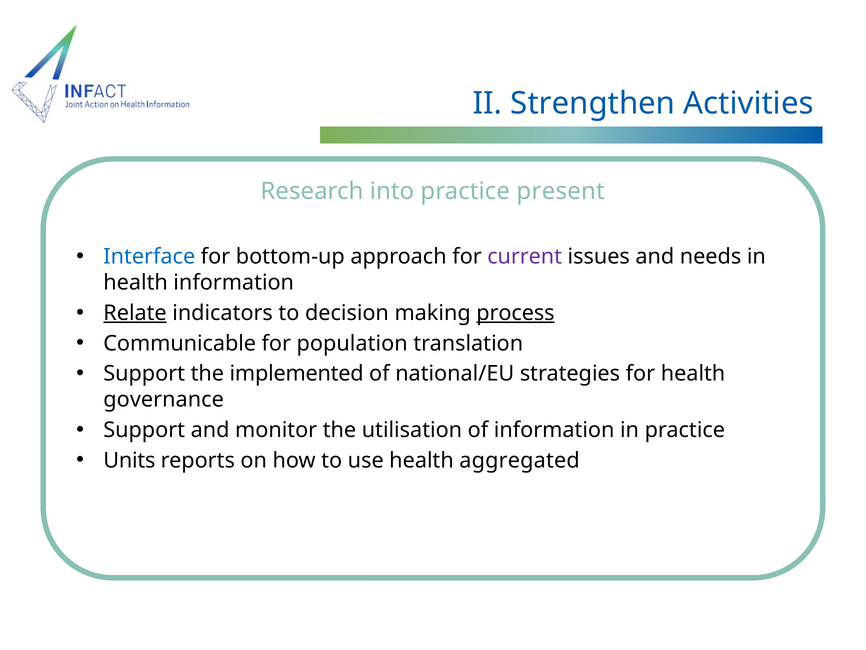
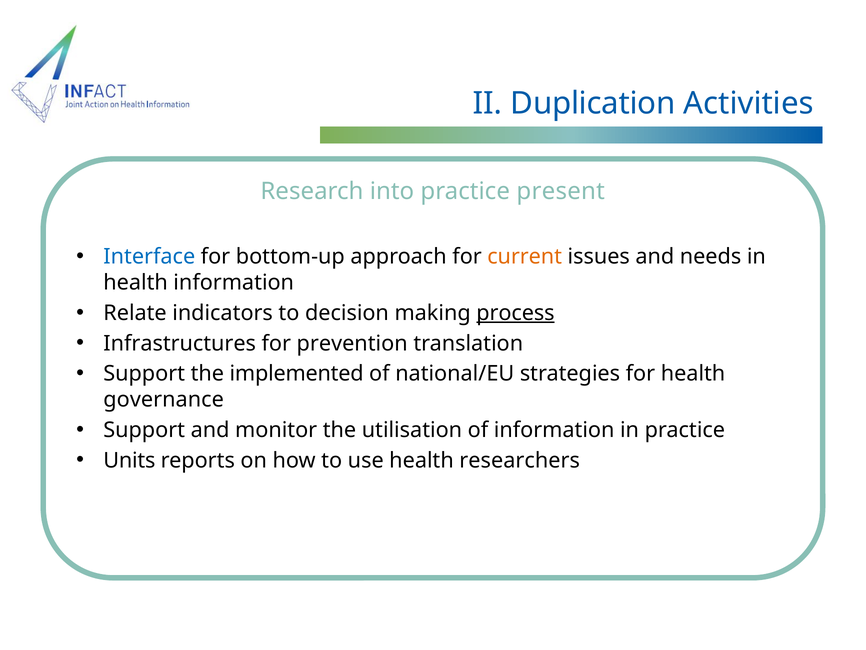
Strengthen: Strengthen -> Duplication (593, 103)
current colour: purple -> orange (525, 257)
Relate underline: present -> none (135, 313)
Communicable: Communicable -> Infrastructures (180, 343)
population: population -> prevention (352, 343)
aggregated: aggregated -> researchers (520, 460)
